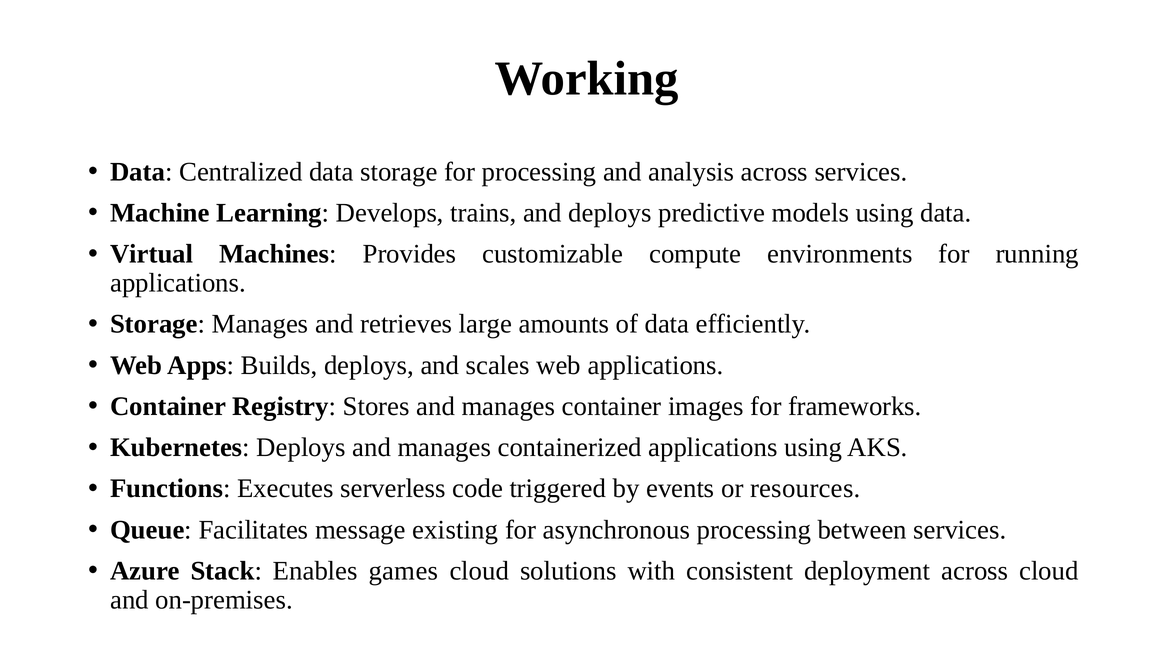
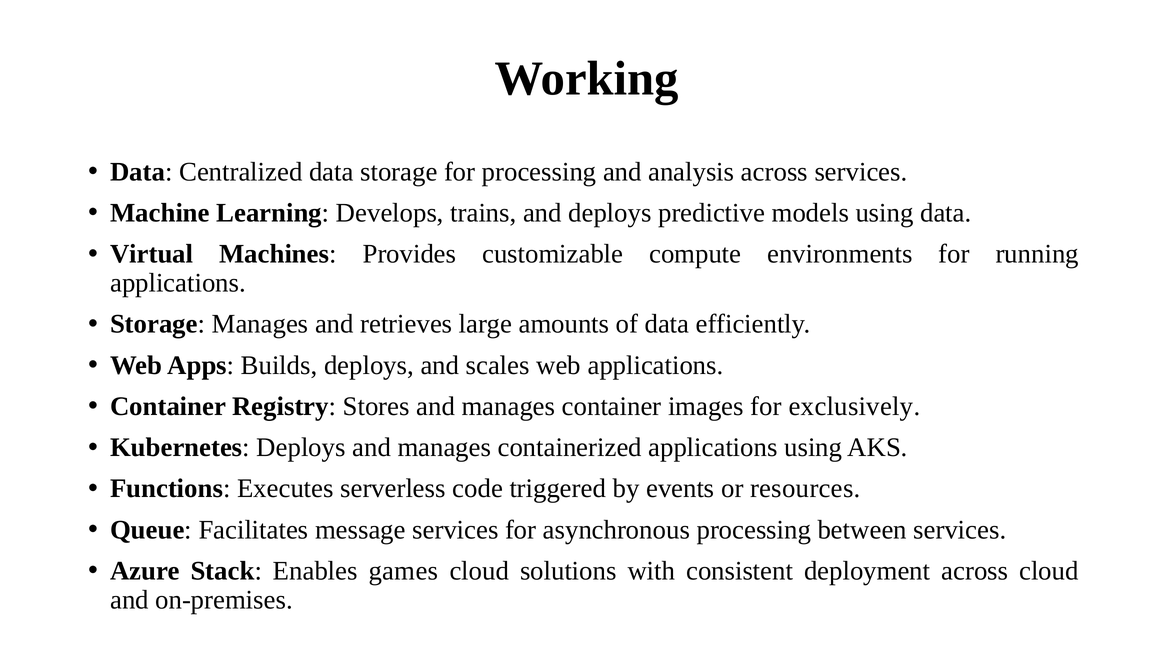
frameworks: frameworks -> exclusively (855, 406)
message existing: existing -> services (455, 530)
